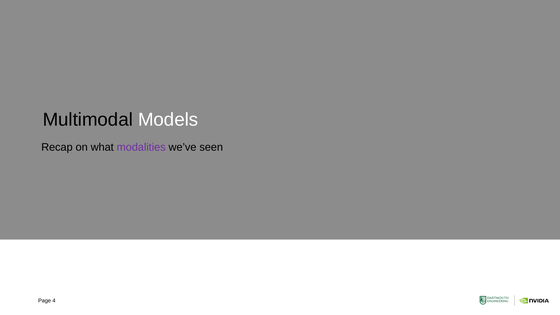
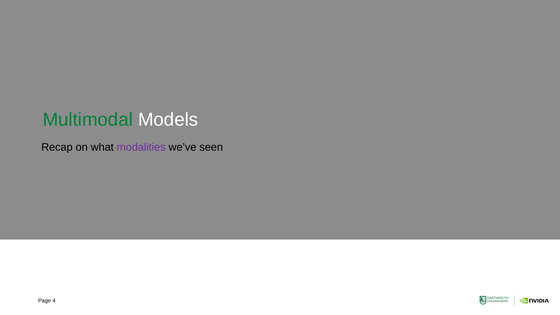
Multimodal colour: black -> green (88, 120)
